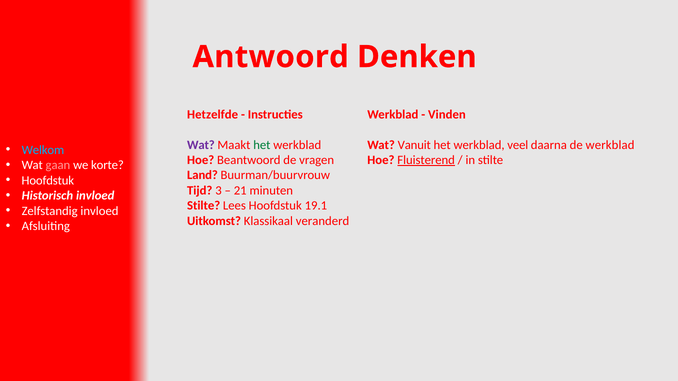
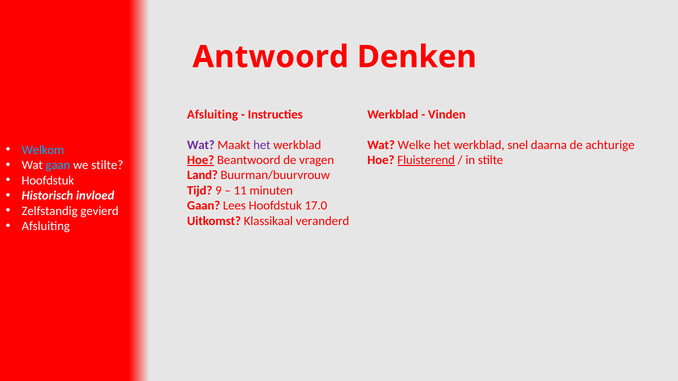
Hetzelfde: Hetzelfde -> Afsluiting (213, 114)
het colour: green -> purple (262, 145)
Vanuit: Vanuit -> Welke (414, 145)
veel: veel -> snel (518, 145)
de werkblad: werkblad -> achturige (610, 145)
Hoe underline: none -> present (201, 160)
gaan colour: pink -> light blue (58, 165)
we korte: korte -> stilte (107, 165)
3: 3 -> 9 (219, 191)
21: 21 -> 11 (240, 191)
Stilte: Stilte -> Gaan (204, 206)
19.1: 19.1 -> 17.0 (316, 206)
Zelfstandig invloed: invloed -> gevierd (100, 211)
